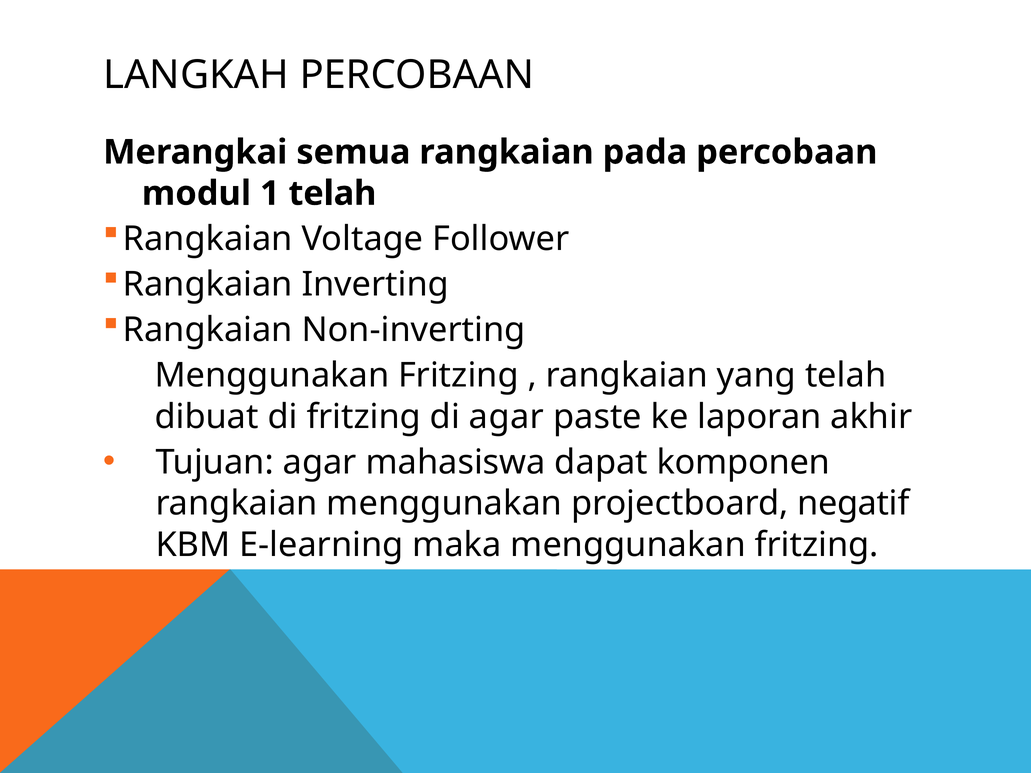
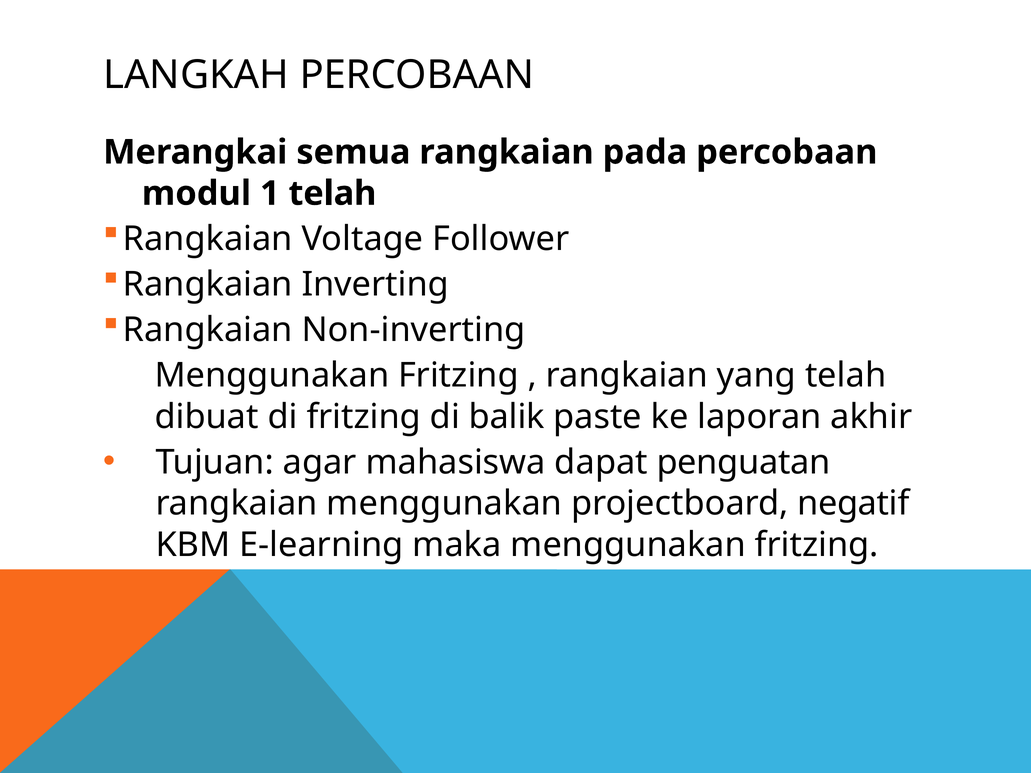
di agar: agar -> balik (507, 417)
komponen: komponen -> penguatan (743, 462)
